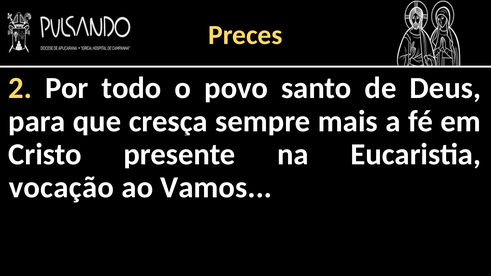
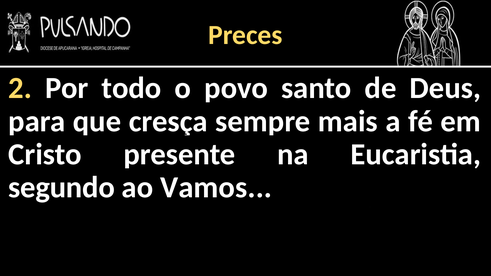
vocação: vocação -> segundo (62, 188)
